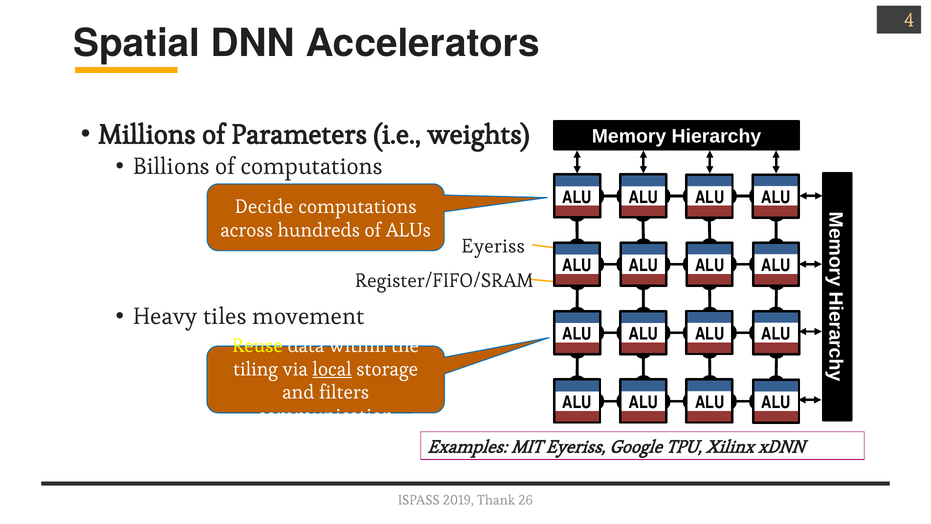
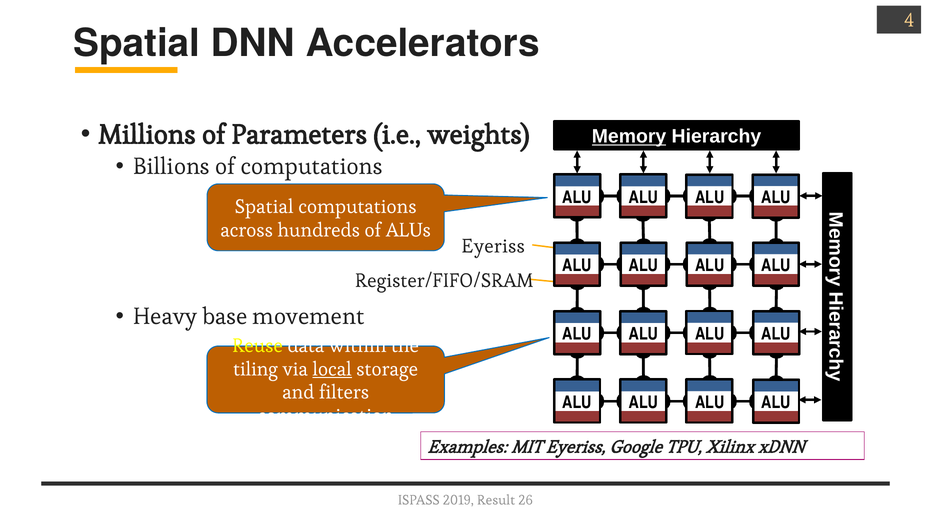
Memory underline: none -> present (629, 136)
Decide: Decide -> Spatial (264, 207)
tiles: tiles -> base (225, 316)
Thank: Thank -> Result (496, 500)
